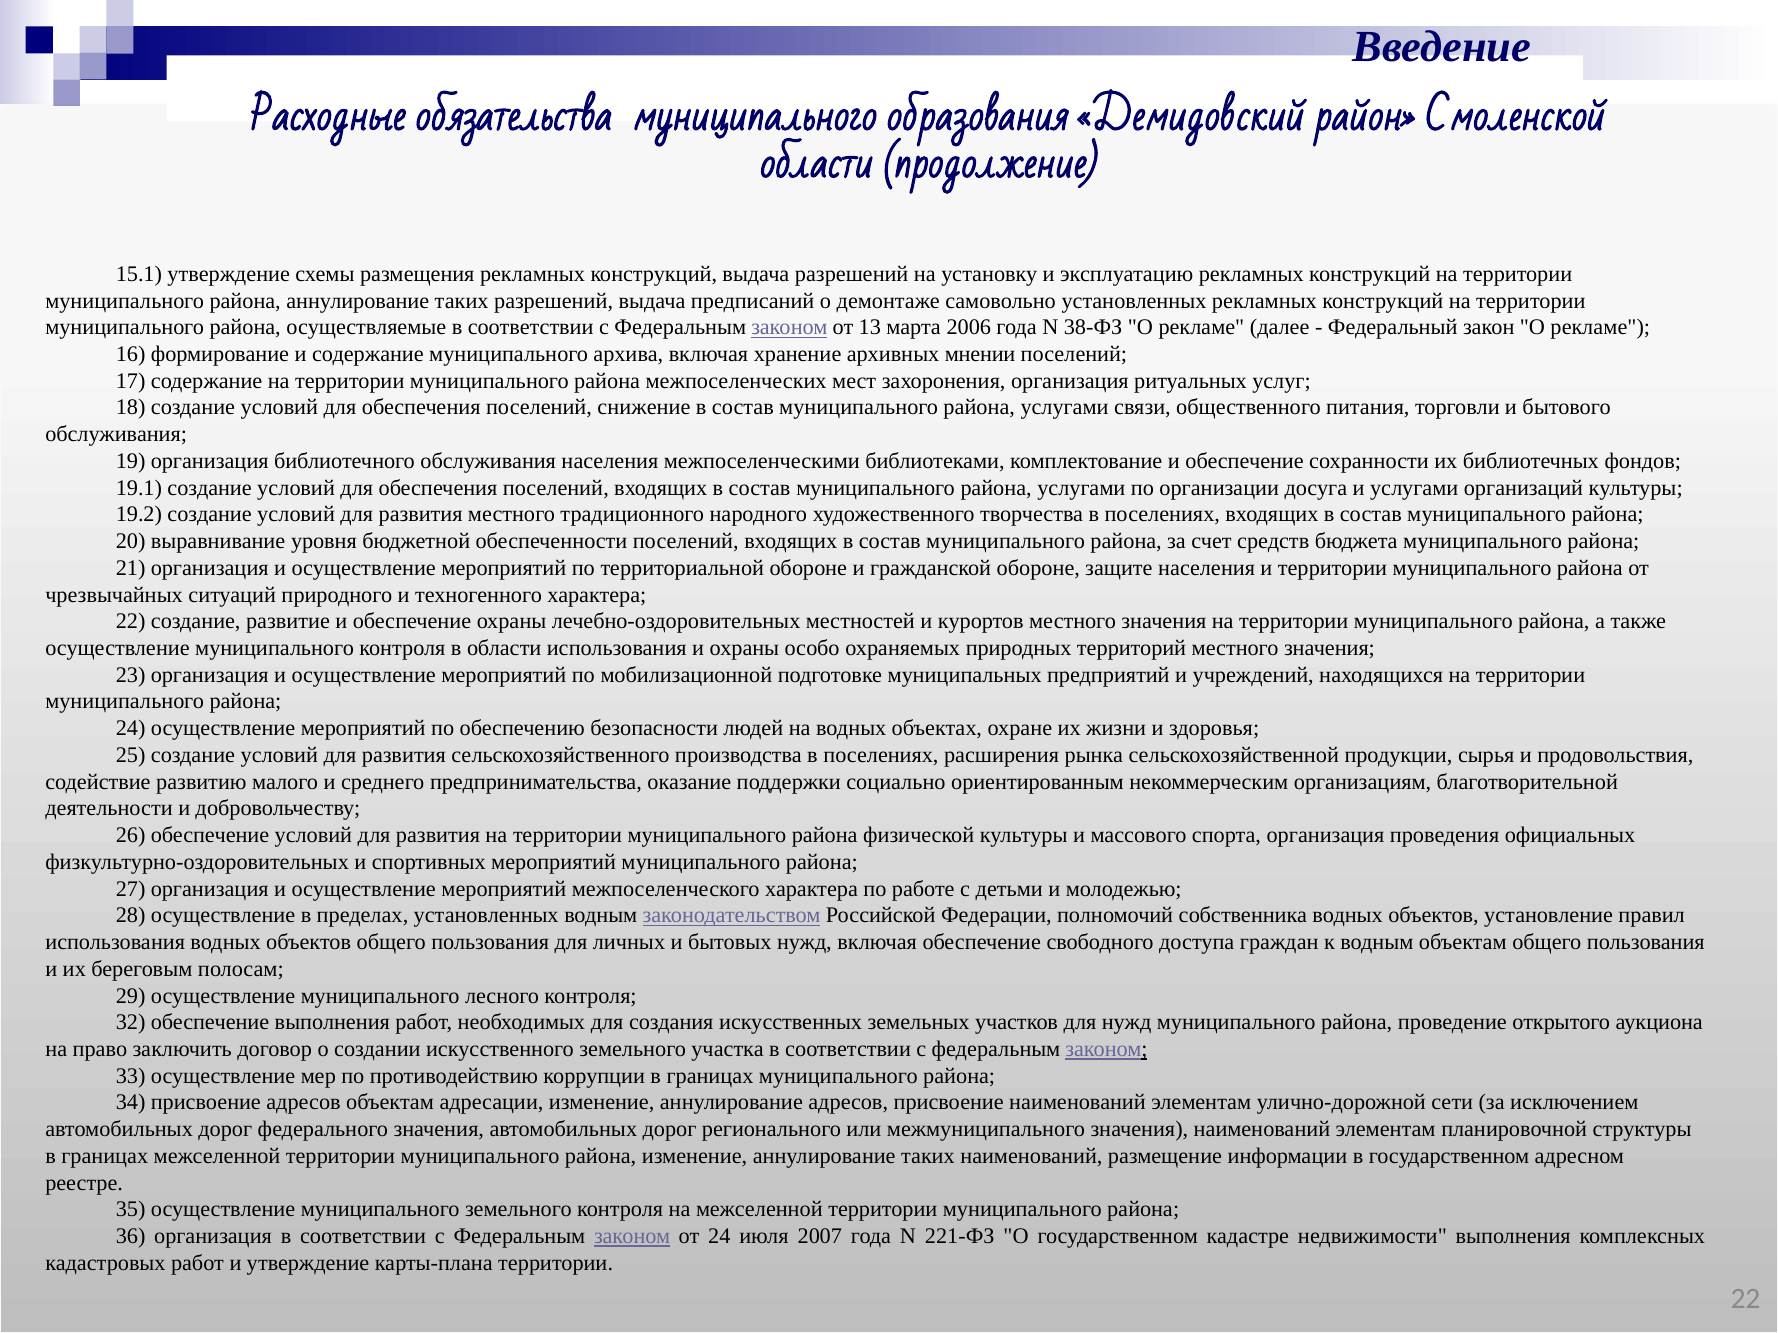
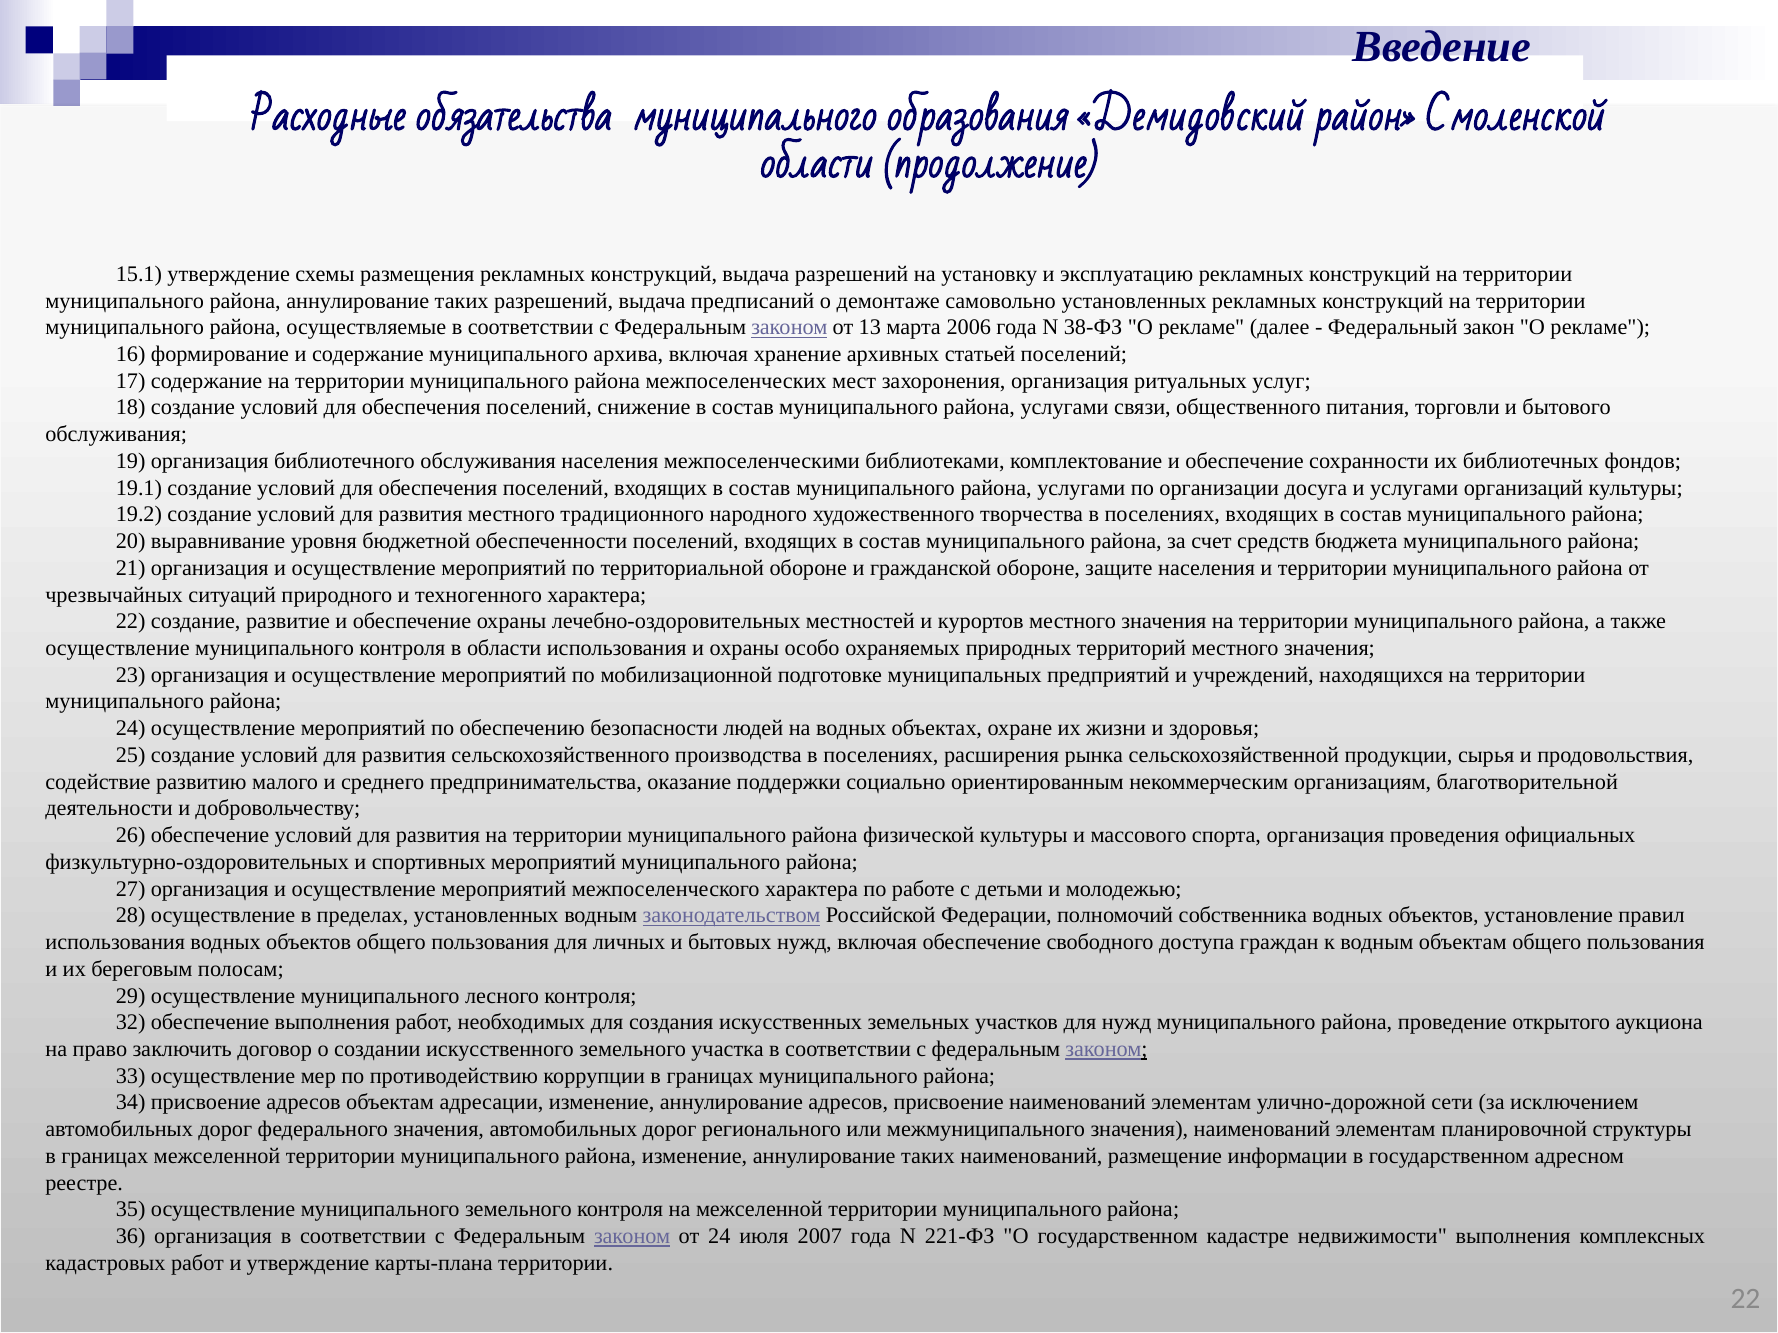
мнении: мнении -> статьей (980, 354)
